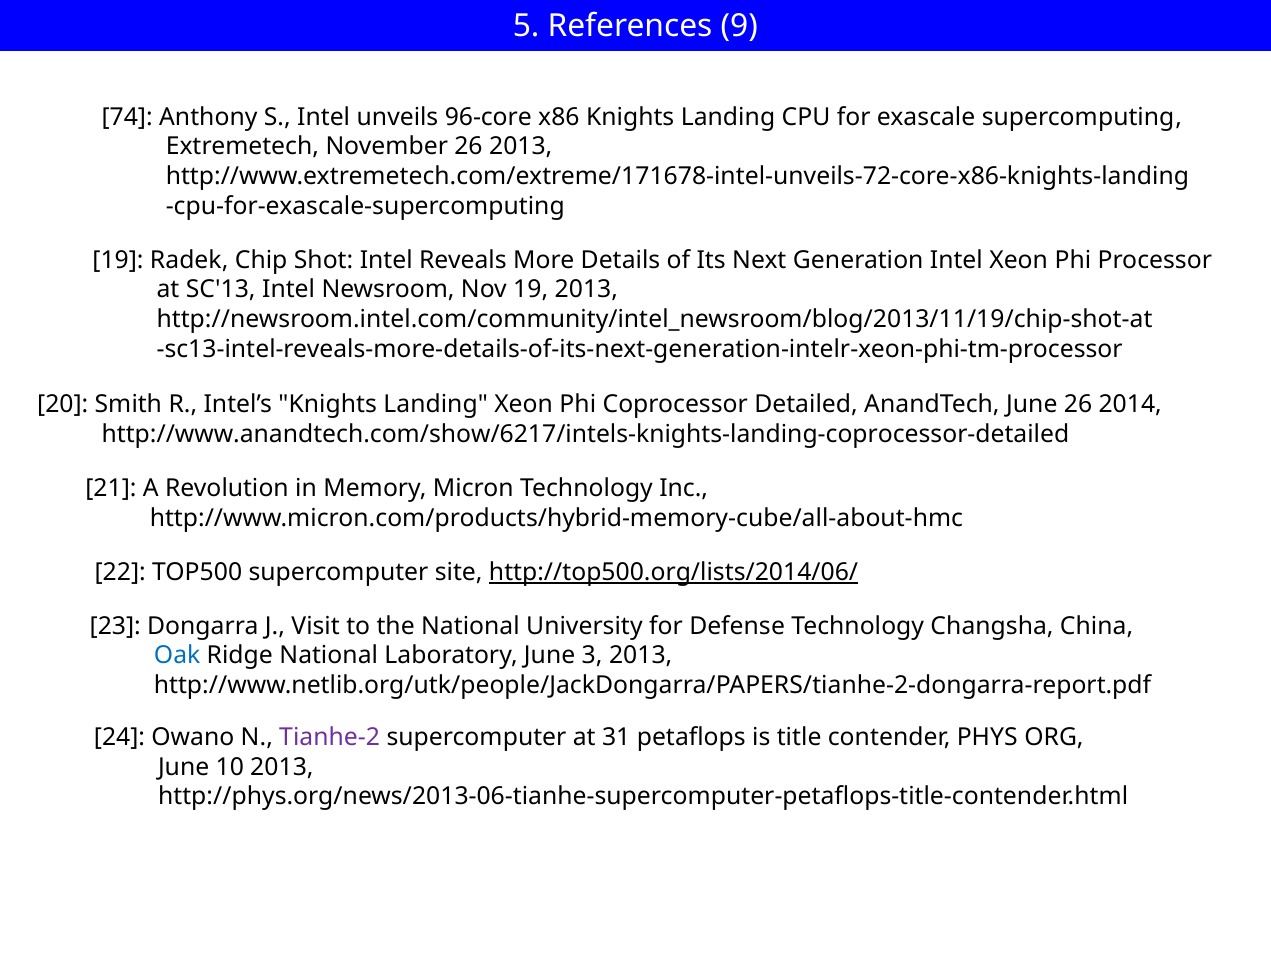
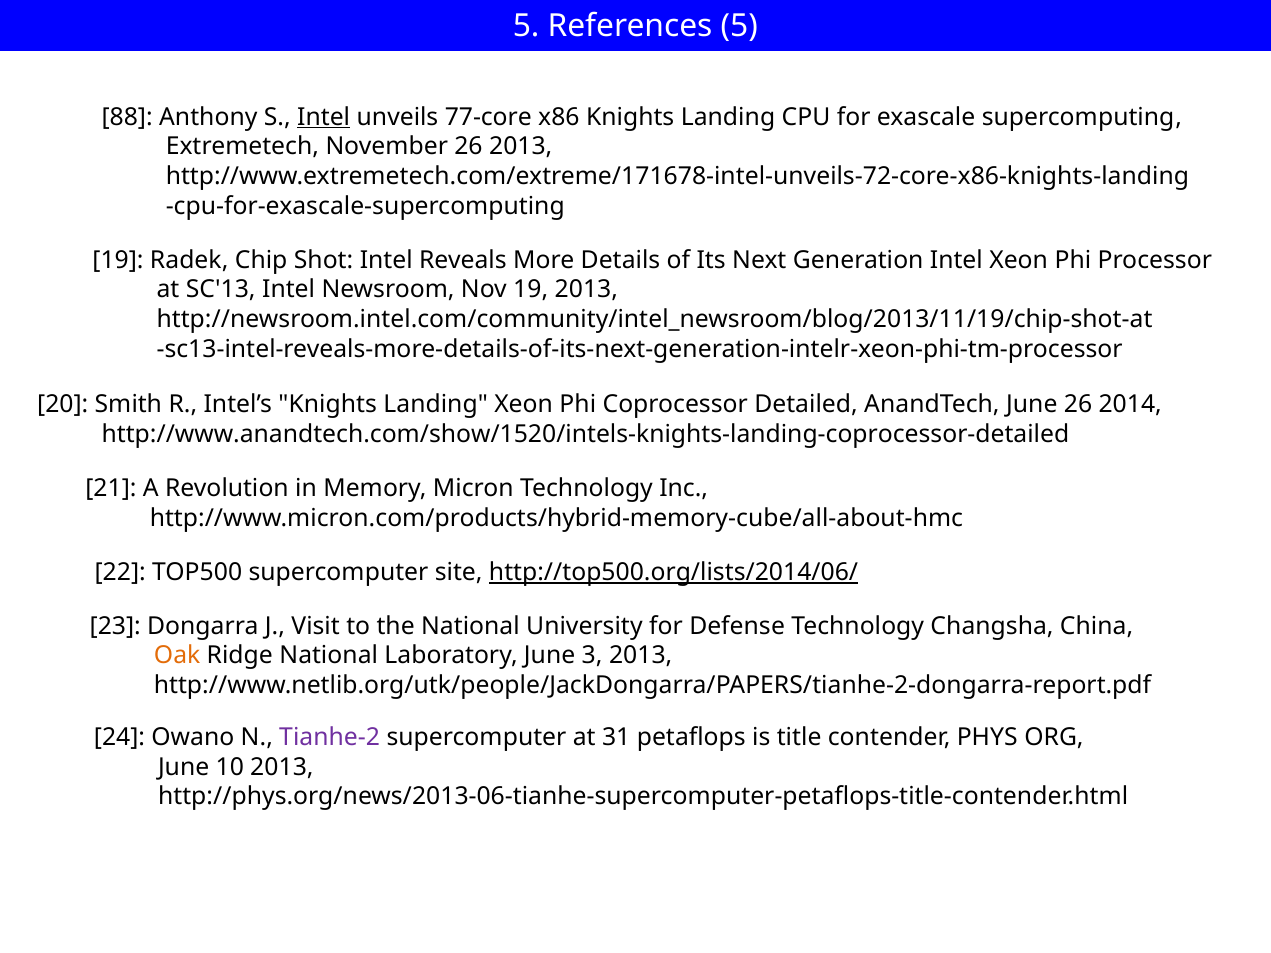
References 9: 9 -> 5 (739, 26)
74: 74 -> 88 (127, 117)
Intel underline: none -> present (324, 117)
96-core: 96-core -> 77-core (488, 117)
http://www.anandtech.com/show/6217/intels-knights-landing-coprocessor-detailed: http://www.anandtech.com/show/6217/intels-knights-landing-coprocessor-detailed -> http://www.anandtech.com/show/1520/intels-knights-landing-coprocessor-detailed (585, 434)
Oak colour: blue -> orange (177, 656)
